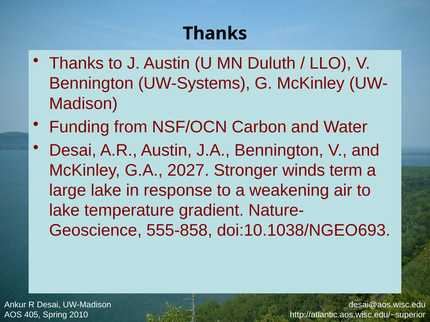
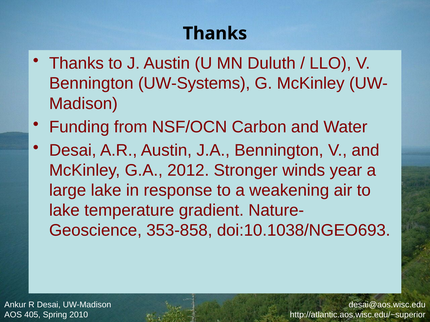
2027: 2027 -> 2012 (188, 171)
term: term -> year (346, 171)
555-858: 555-858 -> 353-858 (179, 231)
